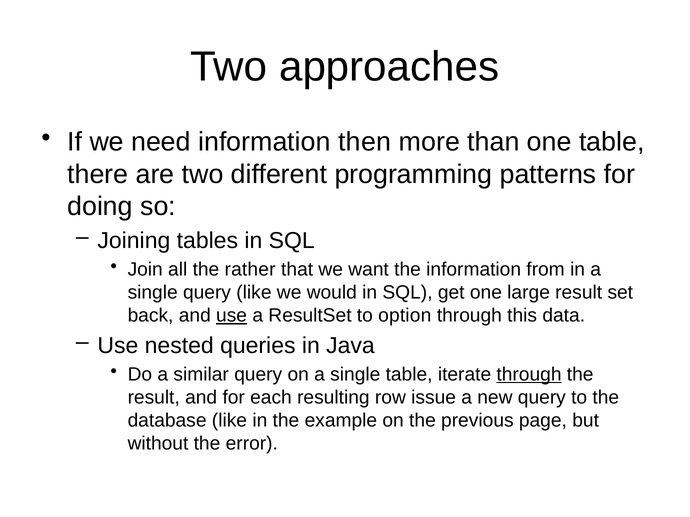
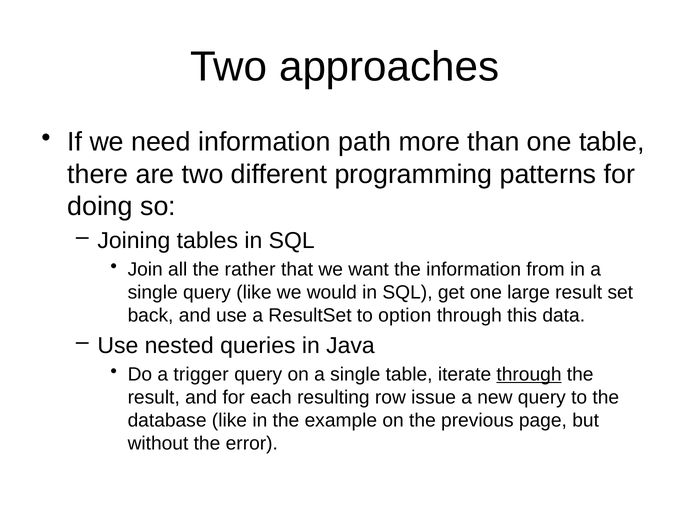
then: then -> path (365, 142)
use underline: present -> none (232, 316)
similar: similar -> trigger (201, 375)
